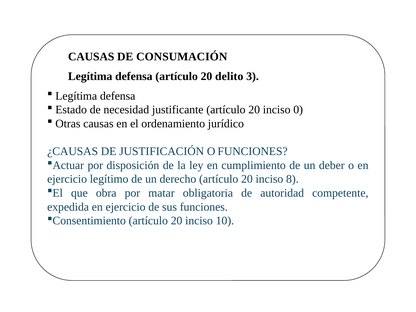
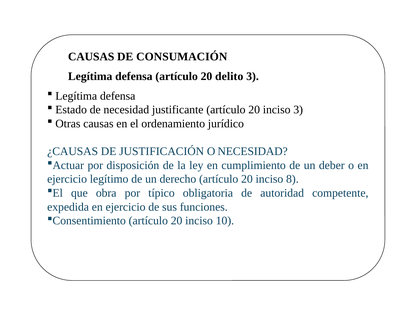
inciso 0: 0 -> 3 (298, 110)
O FUNCIONES: FUNCIONES -> NECESIDAD (253, 151)
matar: matar -> típico (161, 193)
